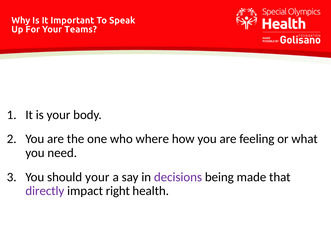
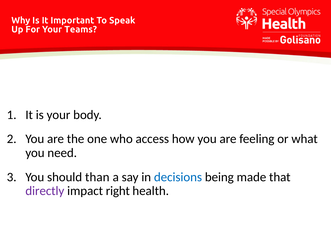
where: where -> access (152, 139)
should your: your -> than (97, 176)
decisions colour: purple -> blue (178, 176)
